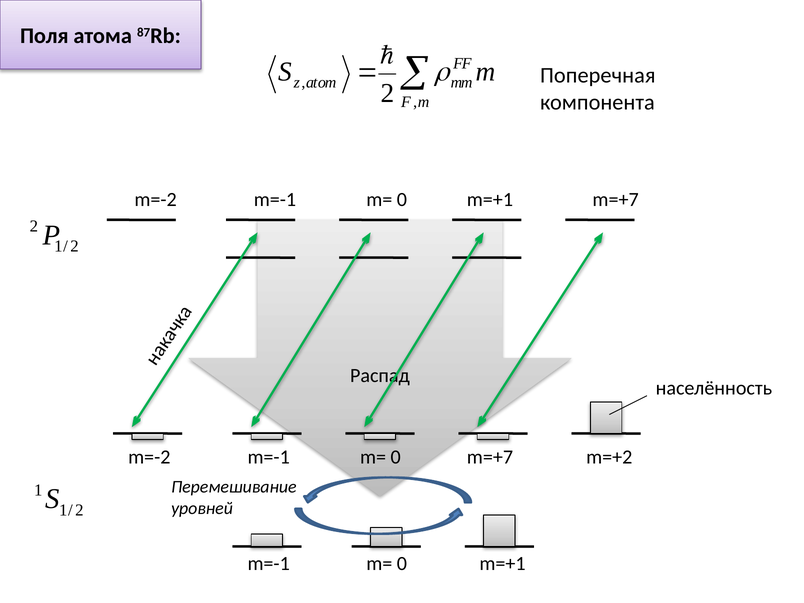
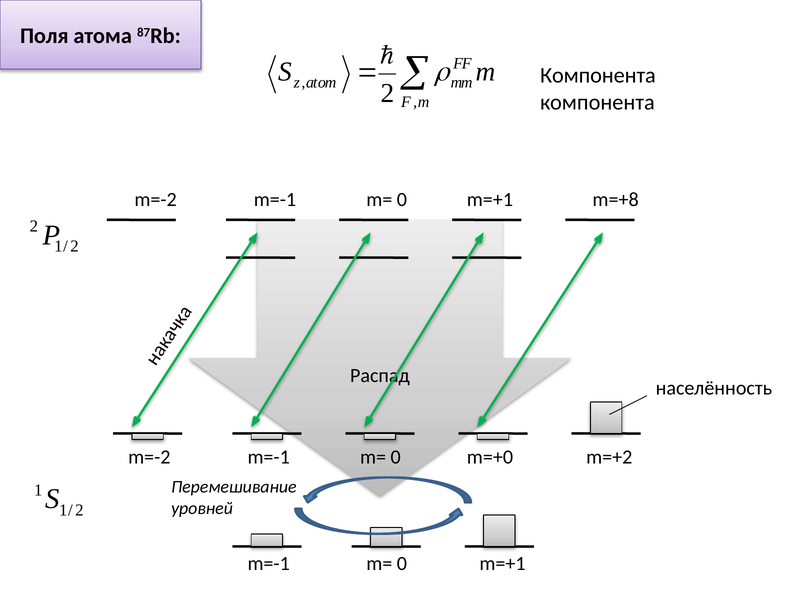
Поперечная: Поперечная -> Компонента (598, 75)
m=+1 m=+7: m=+7 -> m=+8 (616, 200)
0 m=+7: m=+7 -> m=+0 (490, 457)
